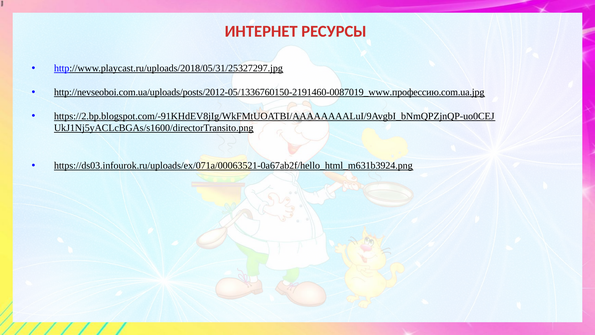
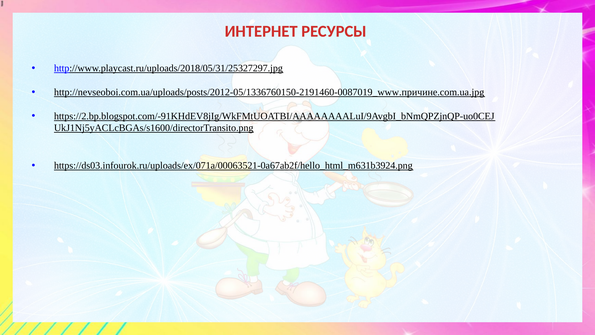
http://nevseoboi.com.ua/uploads/posts/2012-05/1336760150-2191460-0087019_www.профессию.com.ua.jpg: http://nevseoboi.com.ua/uploads/posts/2012-05/1336760150-2191460-0087019_www.профессию.com.ua.jpg -> http://nevseoboi.com.ua/uploads/posts/2012-05/1336760150-2191460-0087019_www.причине.com.ua.jpg (269, 92)
